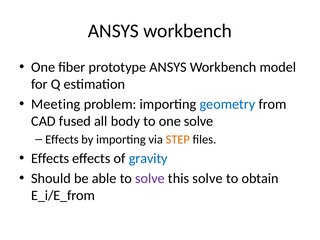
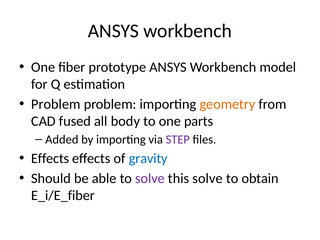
Meeting: Meeting -> Problem (56, 104)
geometry colour: blue -> orange (227, 104)
one solve: solve -> parts (199, 121)
Effects: Effects -> Added (62, 140)
STEP colour: orange -> purple (178, 140)
E_i/E_from: E_i/E_from -> E_i/E_fiber (63, 196)
